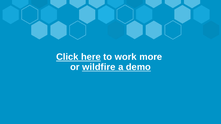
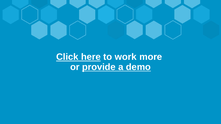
wildfire: wildfire -> provide (99, 67)
